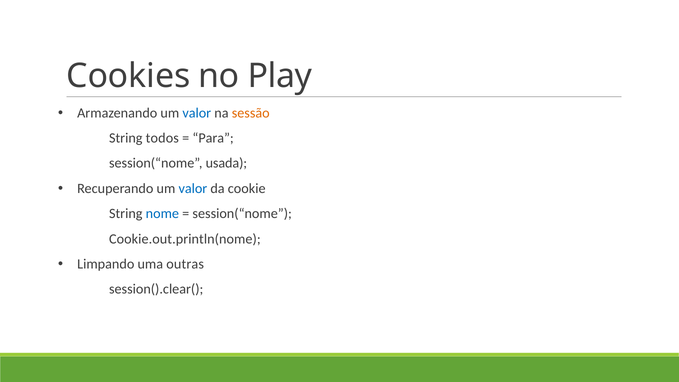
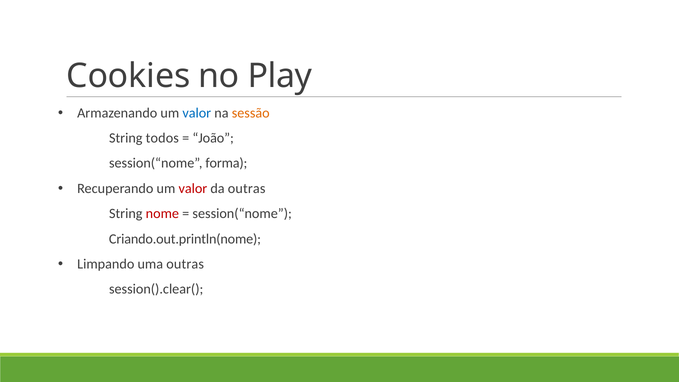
Para: Para -> João (213, 138)
usada: usada -> forma (226, 163)
valor colour: blue -> red (193, 188)
da cookie: cookie -> outras (247, 188)
nome colour: blue -> red (162, 214)
Cookie.out.println(nome: Cookie.out.println(nome -> Criando.out.println(nome (185, 239)
